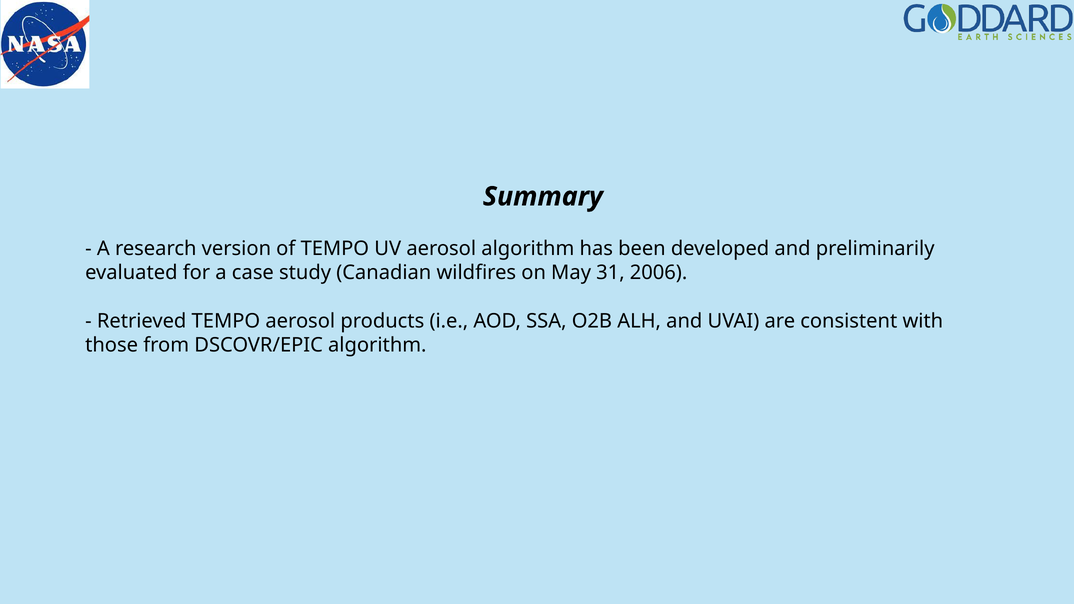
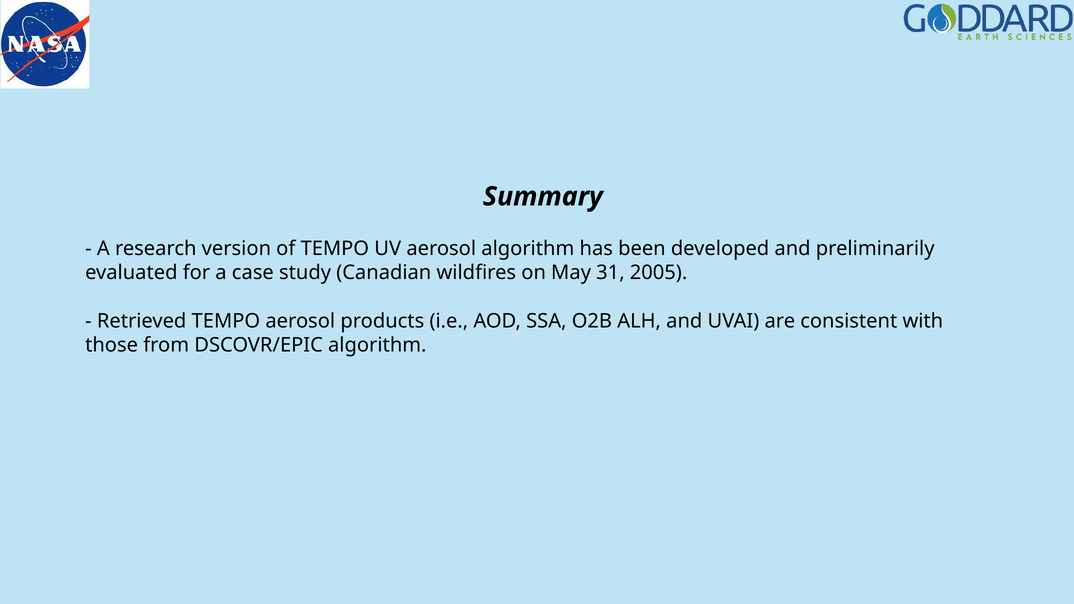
2006: 2006 -> 2005 (659, 273)
